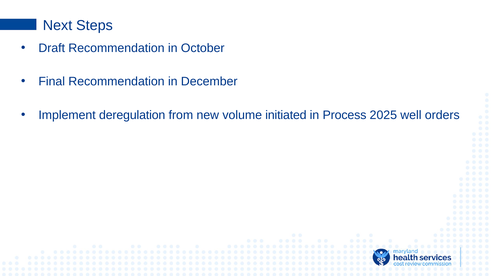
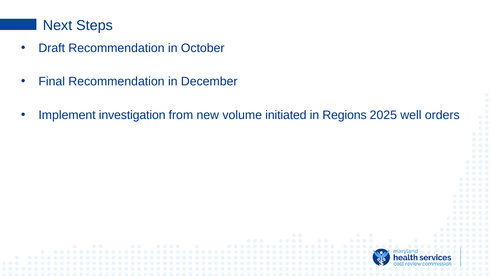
deregulation: deregulation -> investigation (132, 115)
Process: Process -> Regions (345, 115)
